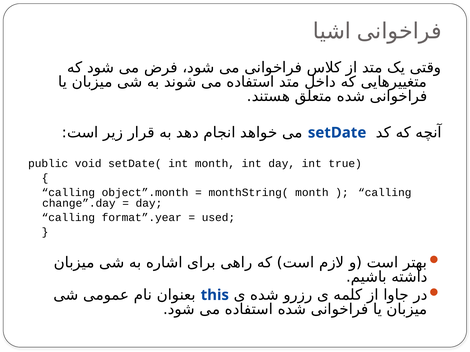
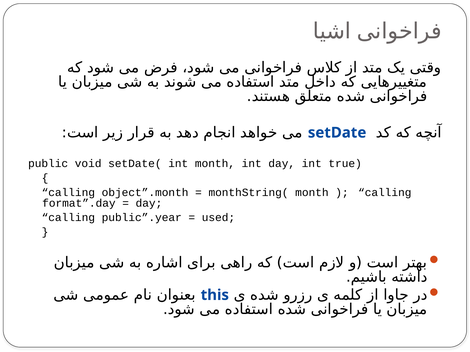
change”.day: change”.day -> format”.day (79, 203)
format”.year: format”.year -> public”.year (142, 218)
